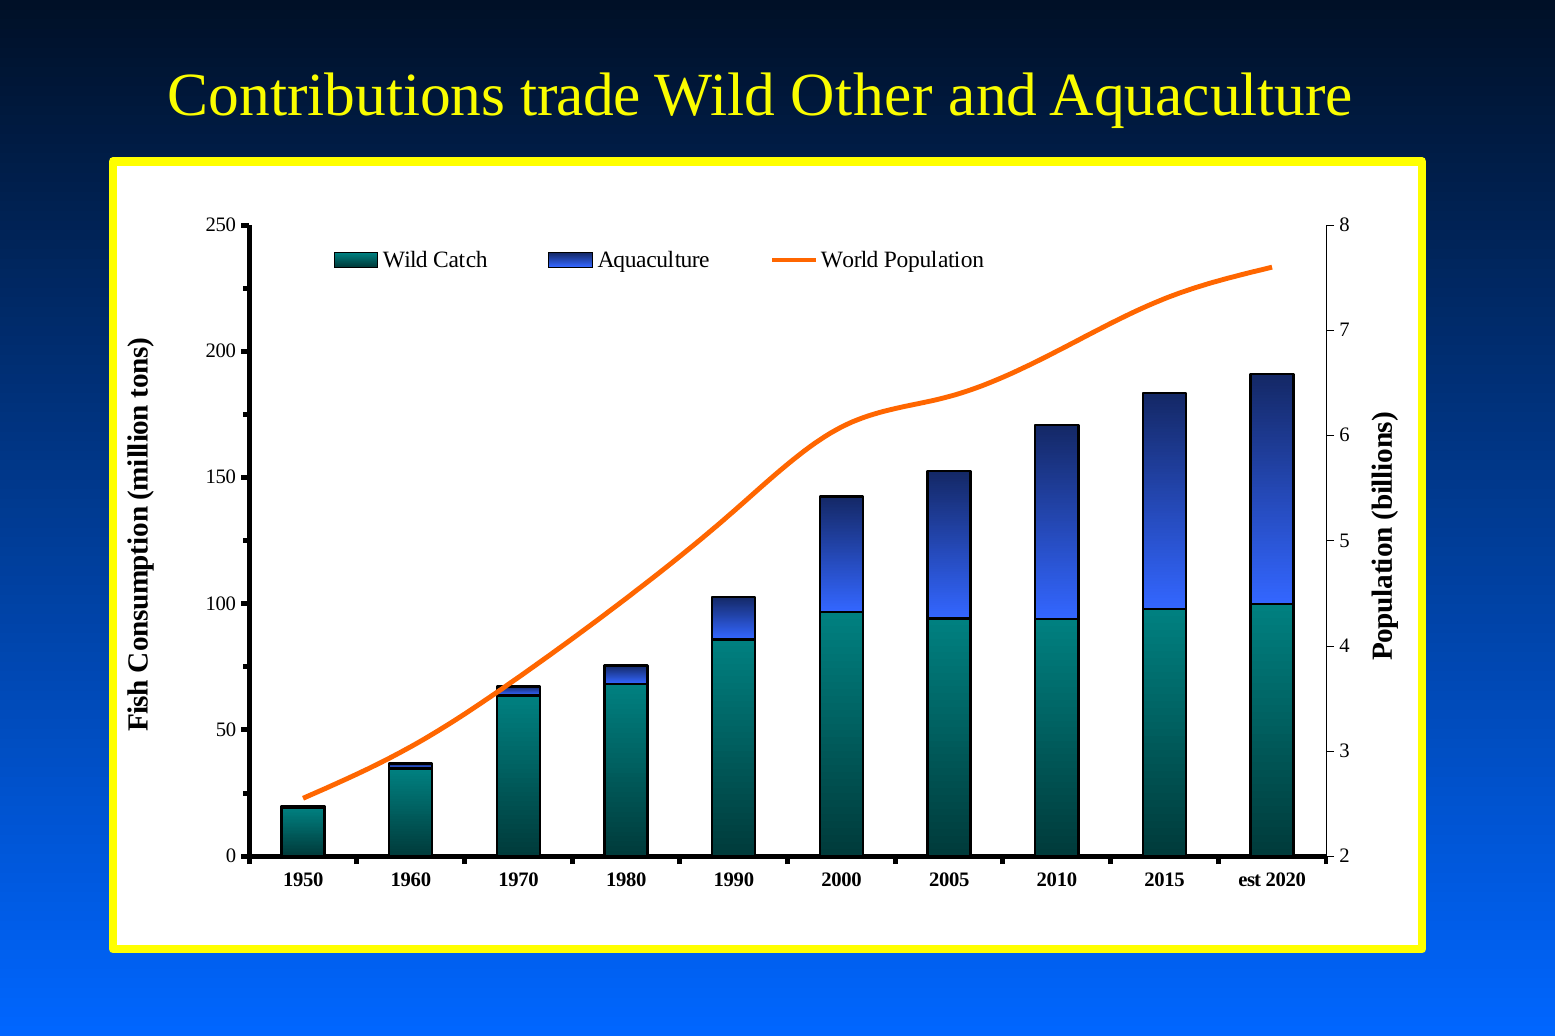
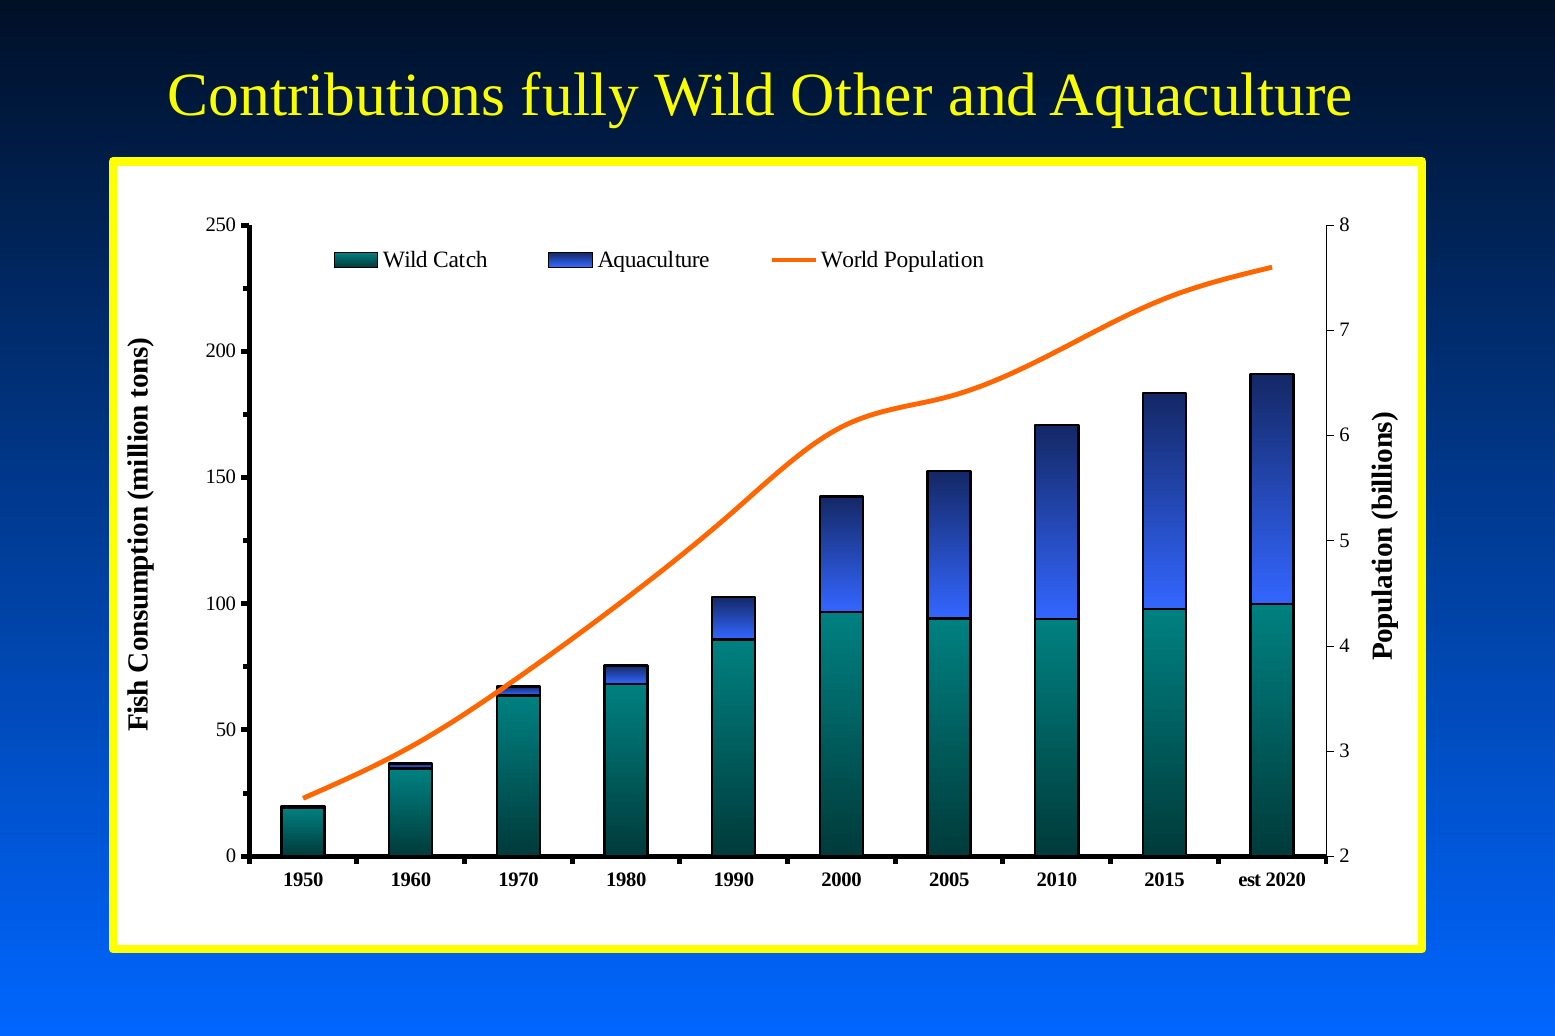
trade: trade -> fully (580, 95)
